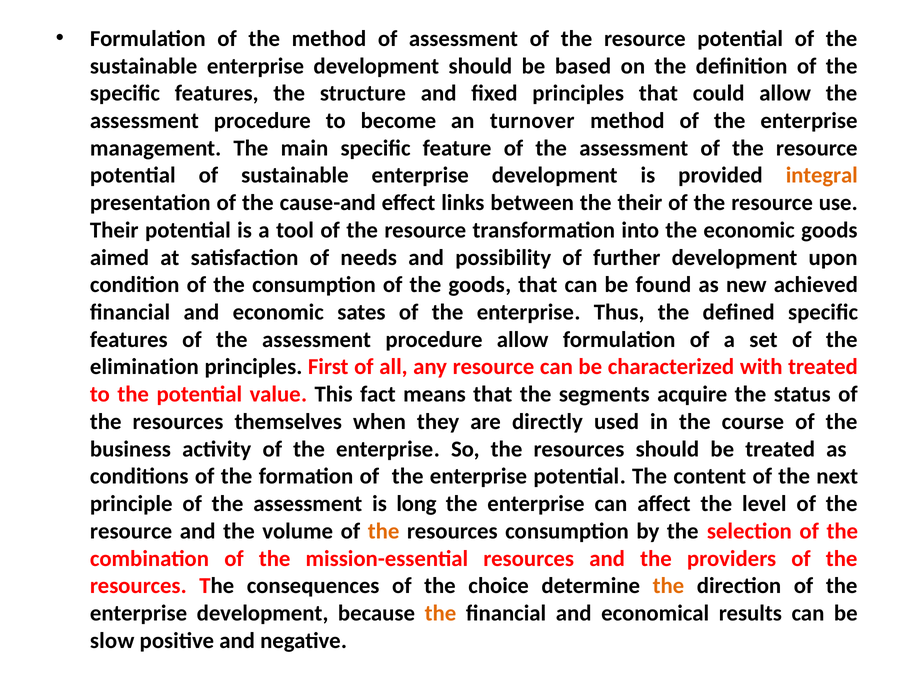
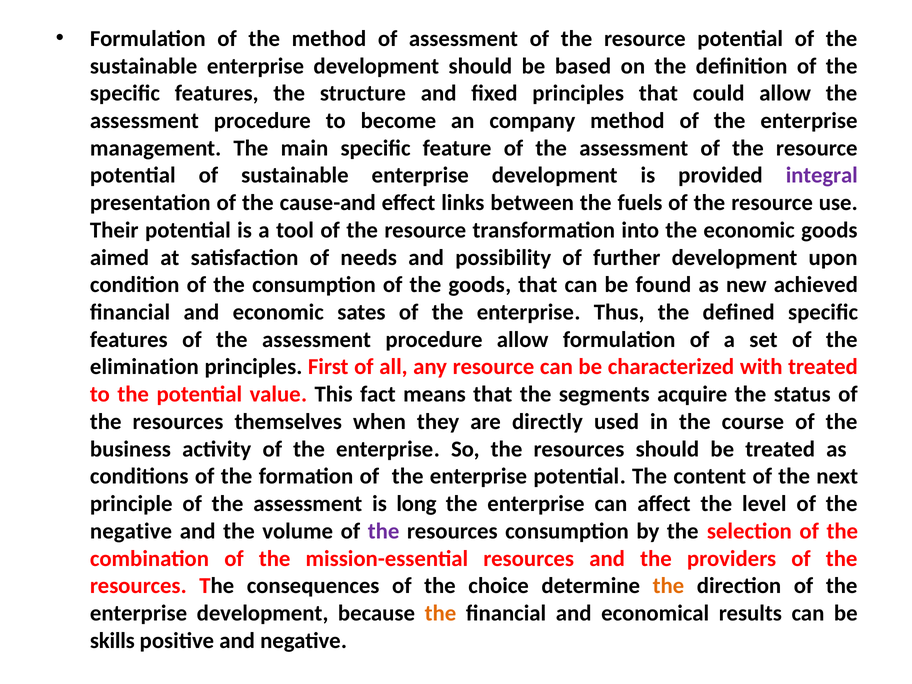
turnover: turnover -> company (532, 121)
integral colour: orange -> purple (822, 175)
the their: their -> fuels (640, 203)
resource: resource -> negative (131, 531)
the colour: orange -> purple (384, 531)
slow: slow -> skills (112, 641)
